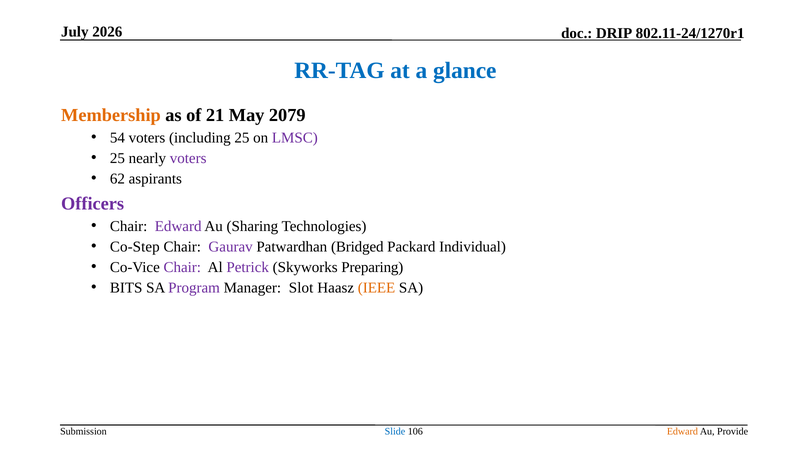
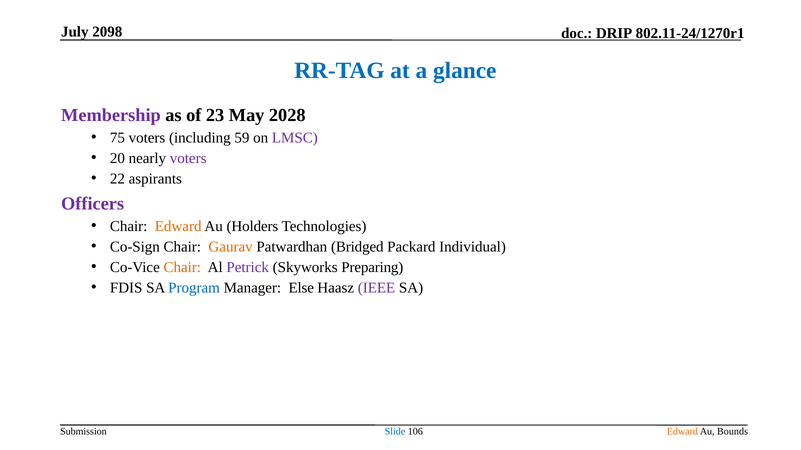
2026: 2026 -> 2098 (107, 32)
Membership colour: orange -> purple (111, 115)
21: 21 -> 23 (215, 115)
2079: 2079 -> 2028 (287, 115)
54: 54 -> 75 (117, 138)
including 25: 25 -> 59 (242, 138)
25: 25 -> 20 (117, 158)
62: 62 -> 22 (117, 179)
Edward colour: purple -> orange (178, 226)
Sharing: Sharing -> Holders (252, 226)
Co-Step: Co-Step -> Co-Sign (135, 247)
Gaurav colour: purple -> orange (231, 247)
Chair colour: purple -> orange (182, 267)
BITS: BITS -> FDIS (126, 288)
Program colour: purple -> blue (194, 288)
Slot: Slot -> Else (301, 288)
IEEE colour: orange -> purple (376, 288)
Provide: Provide -> Bounds (733, 432)
